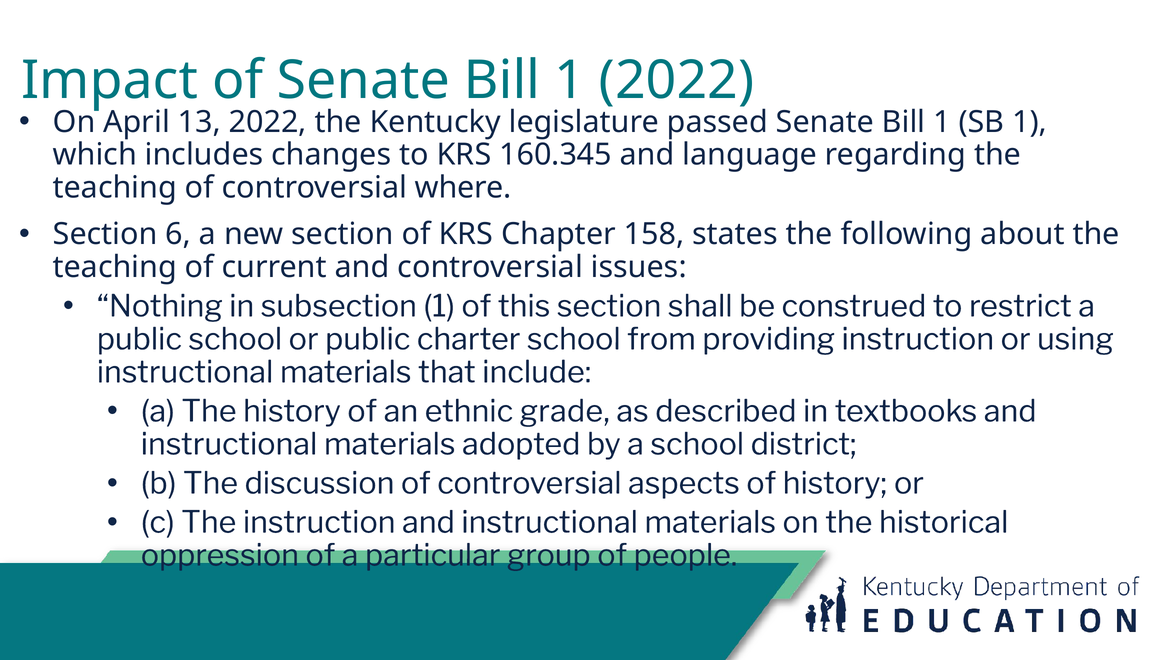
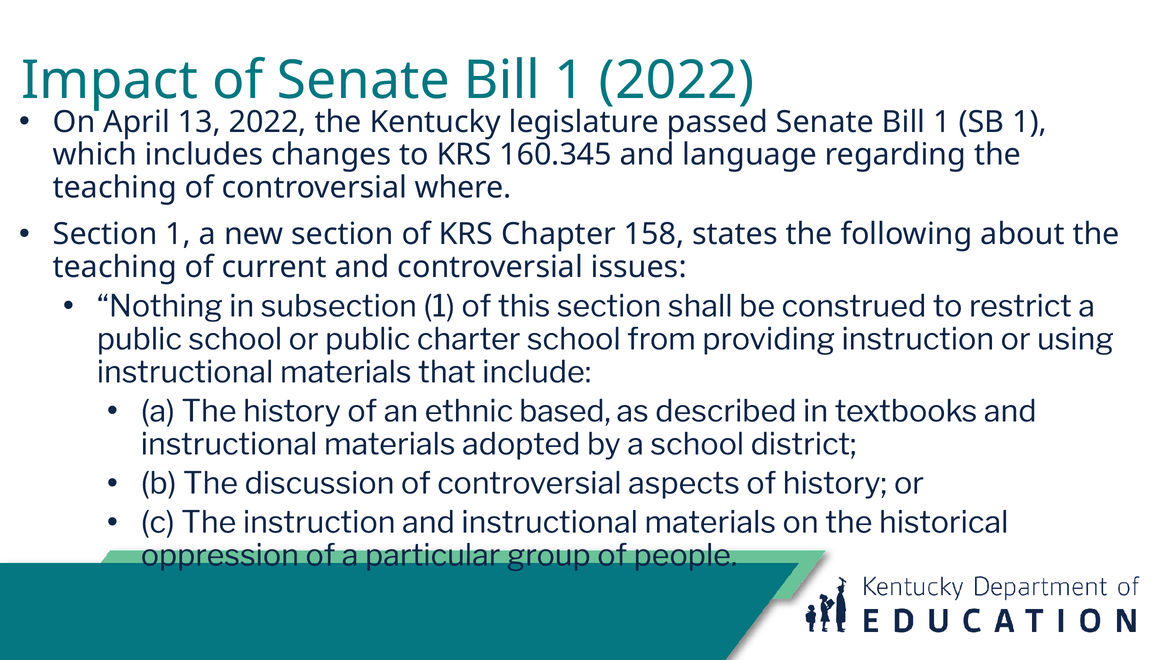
Section 6: 6 -> 1 (178, 234)
grade: grade -> based (565, 411)
